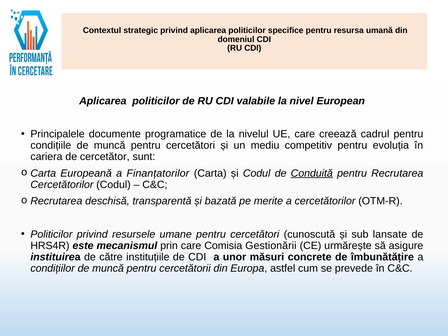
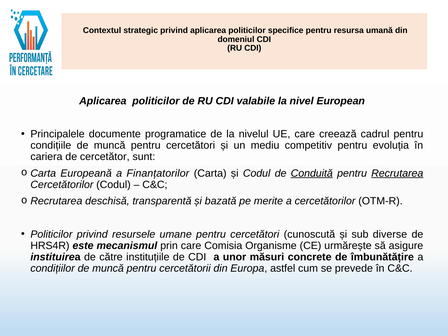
Recrutarea underline: none -> present (397, 173)
lansate: lansate -> diverse (390, 234)
Gestionării: Gestionării -> Organisme (271, 246)
